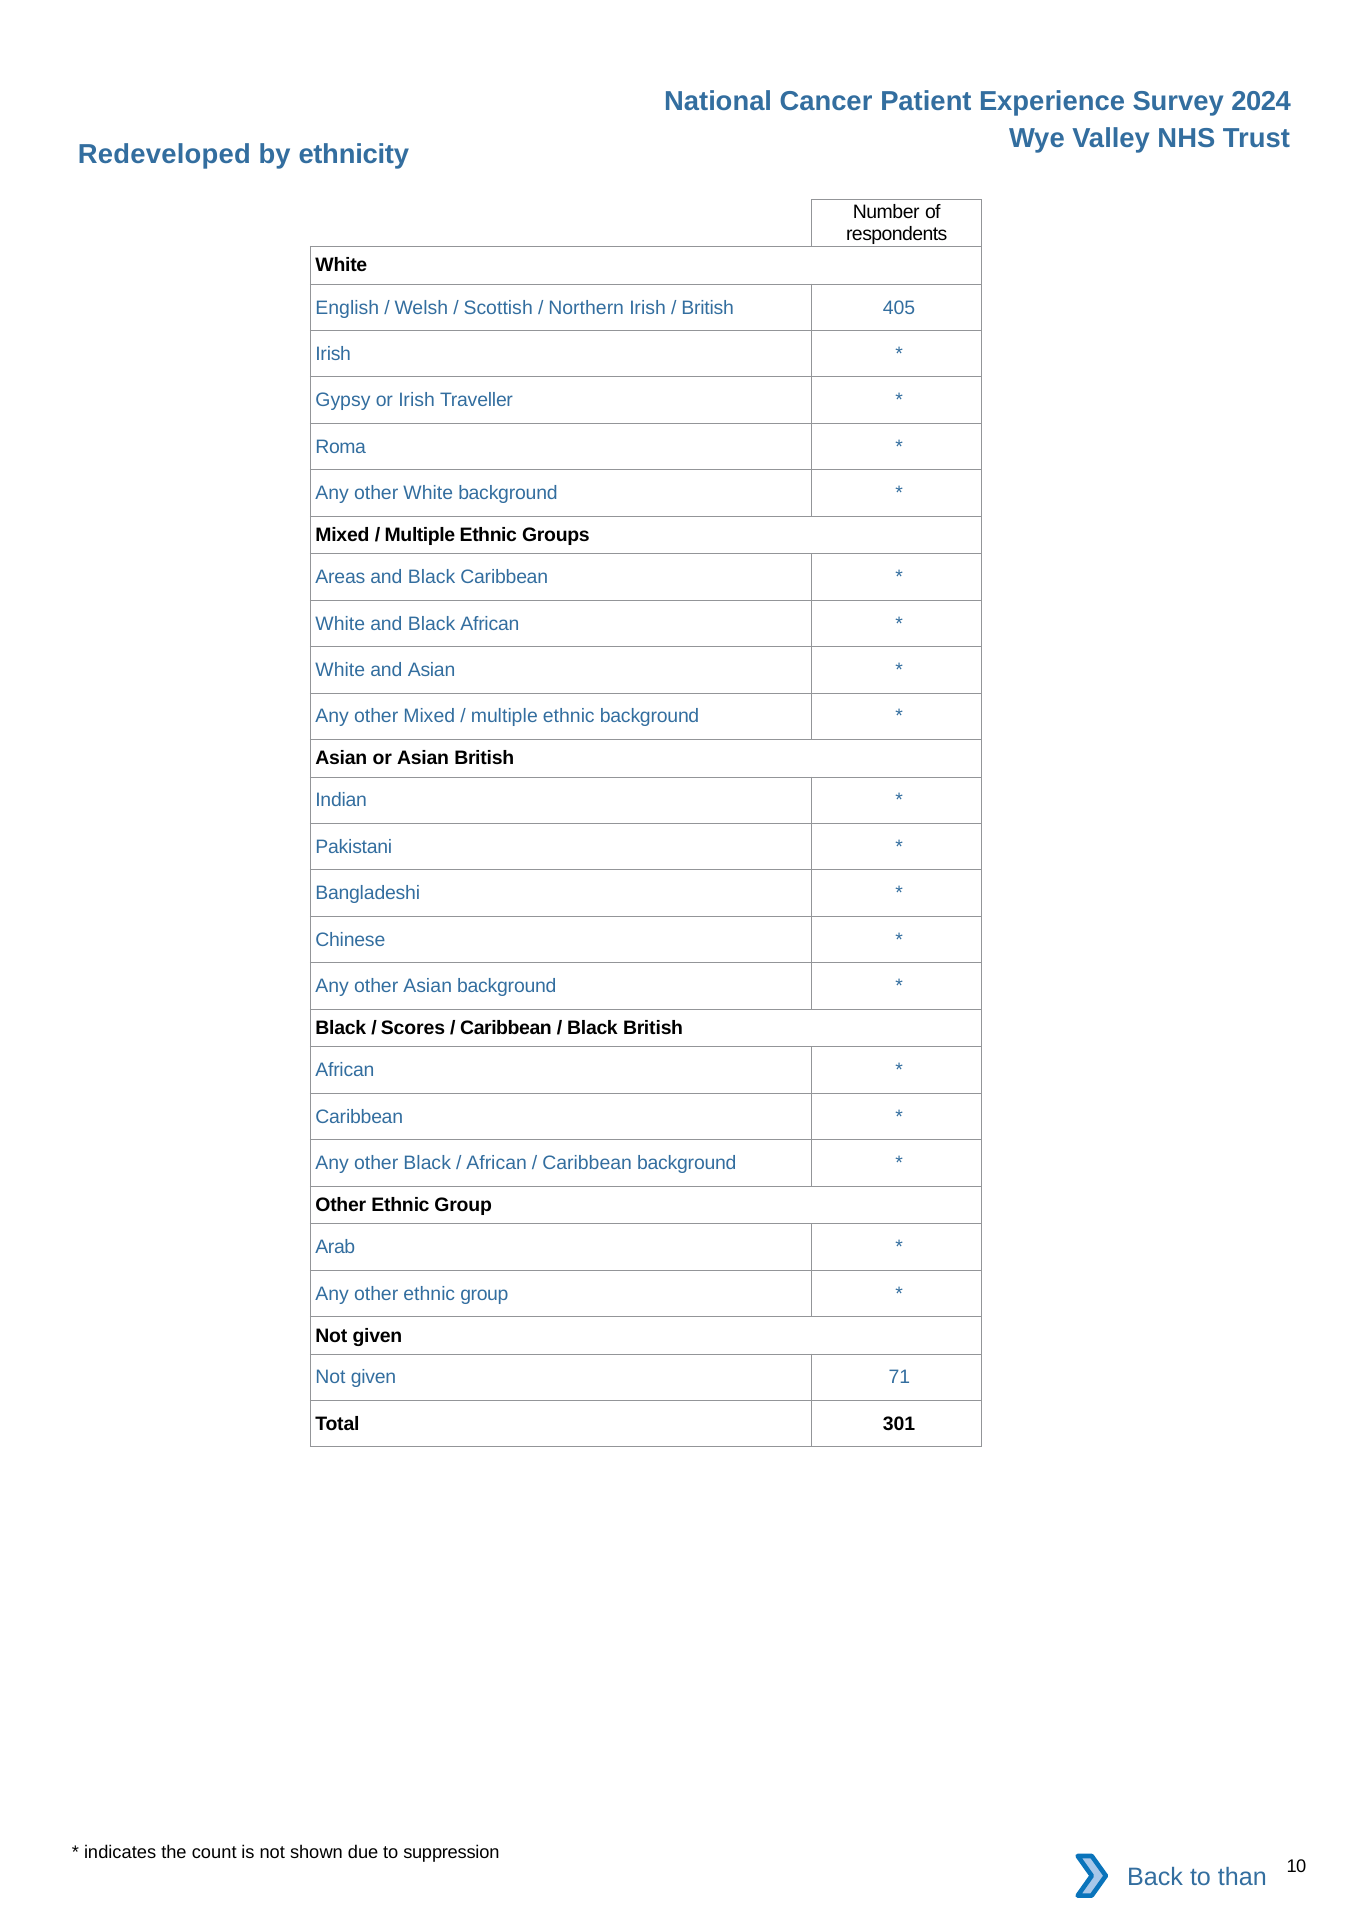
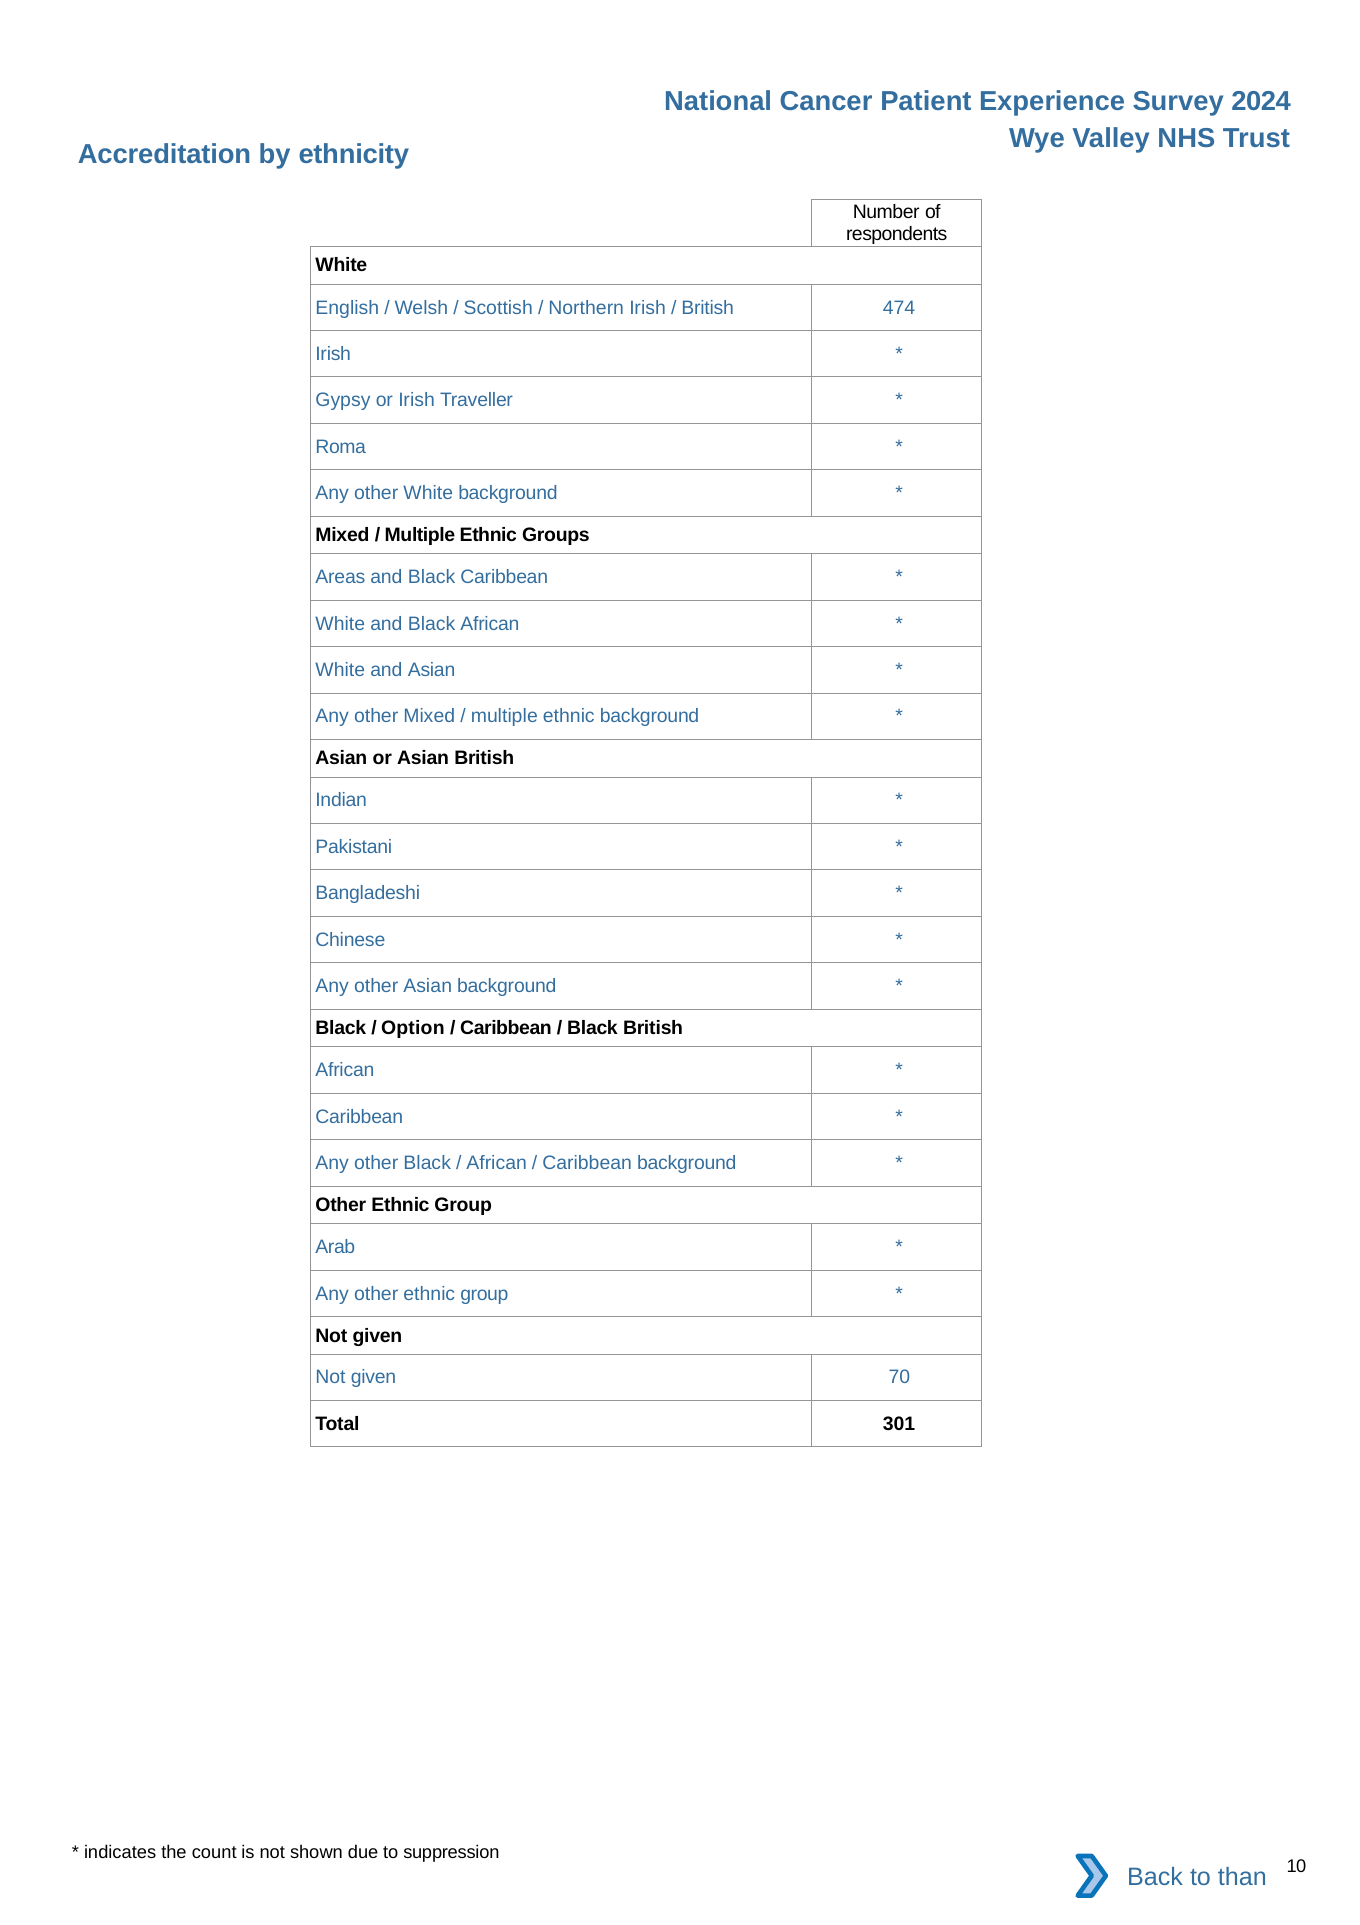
Redeveloped: Redeveloped -> Accreditation (164, 155)
405: 405 -> 474 (899, 308)
Scores: Scores -> Option (413, 1028)
71: 71 -> 70 (899, 1377)
